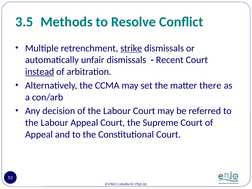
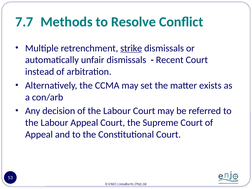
3.5: 3.5 -> 7.7 (24, 22)
instead underline: present -> none (40, 72)
there: there -> exists (210, 85)
